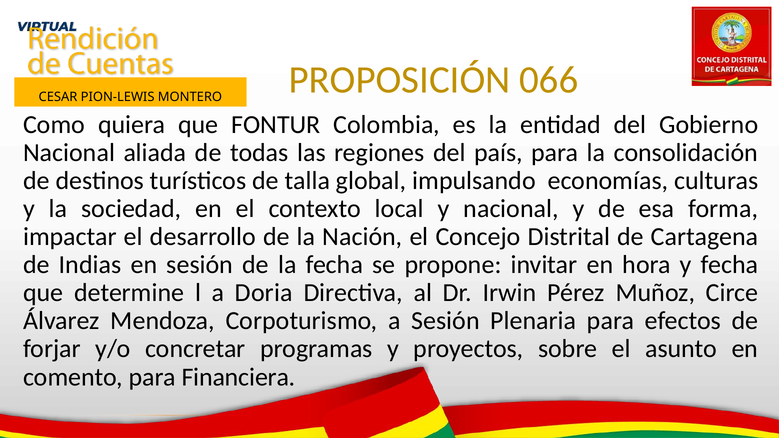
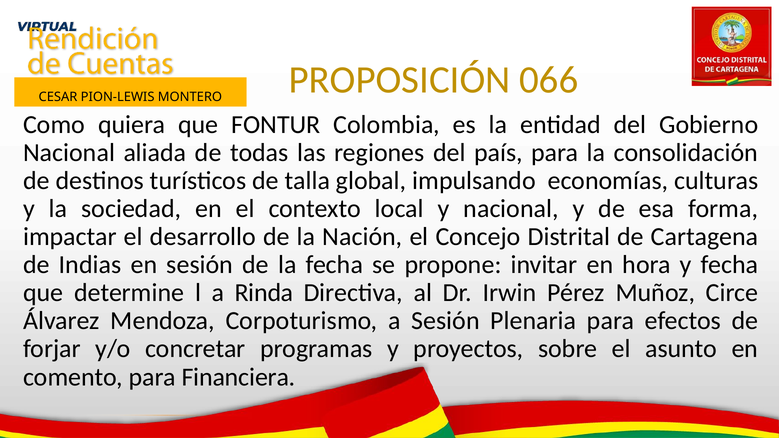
Doria: Doria -> Rinda (264, 293)
